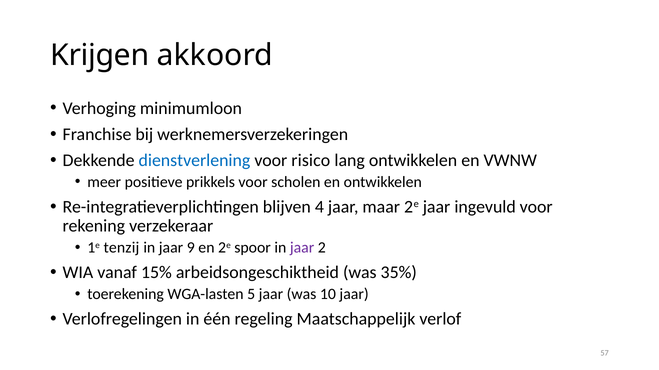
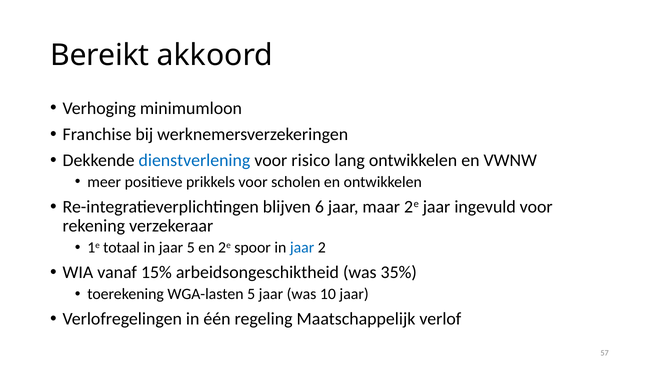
Krijgen: Krijgen -> Bereikt (100, 55)
4: 4 -> 6 (319, 207)
tenzij: tenzij -> totaal (122, 248)
jaar 9: 9 -> 5 (191, 248)
jaar colour: purple -> blue (302, 248)
